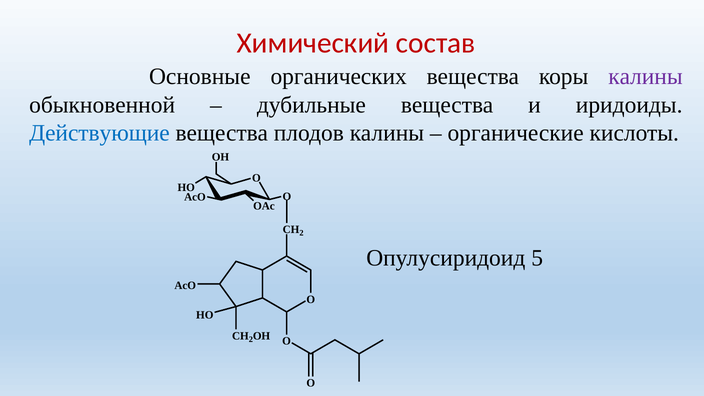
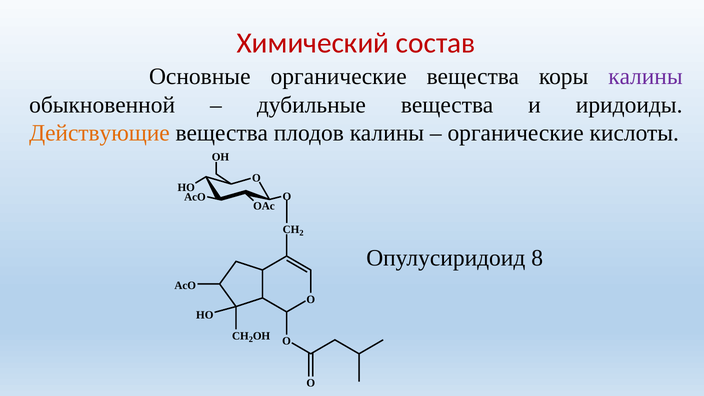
Основные органических: органических -> органические (339, 77)
Действующие colour: blue -> orange (99, 133)
5: 5 -> 8 (537, 258)
